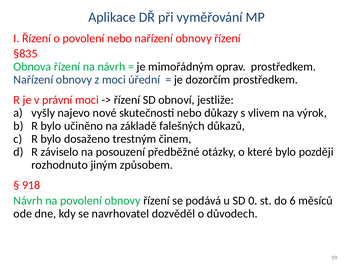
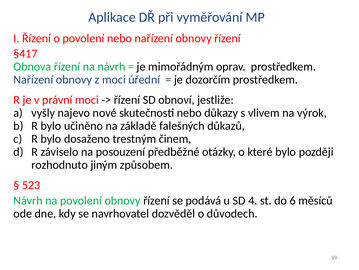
§835: §835 -> §417 (26, 54)
918: 918 -> 523 (31, 185)
0: 0 -> 4 (253, 200)
